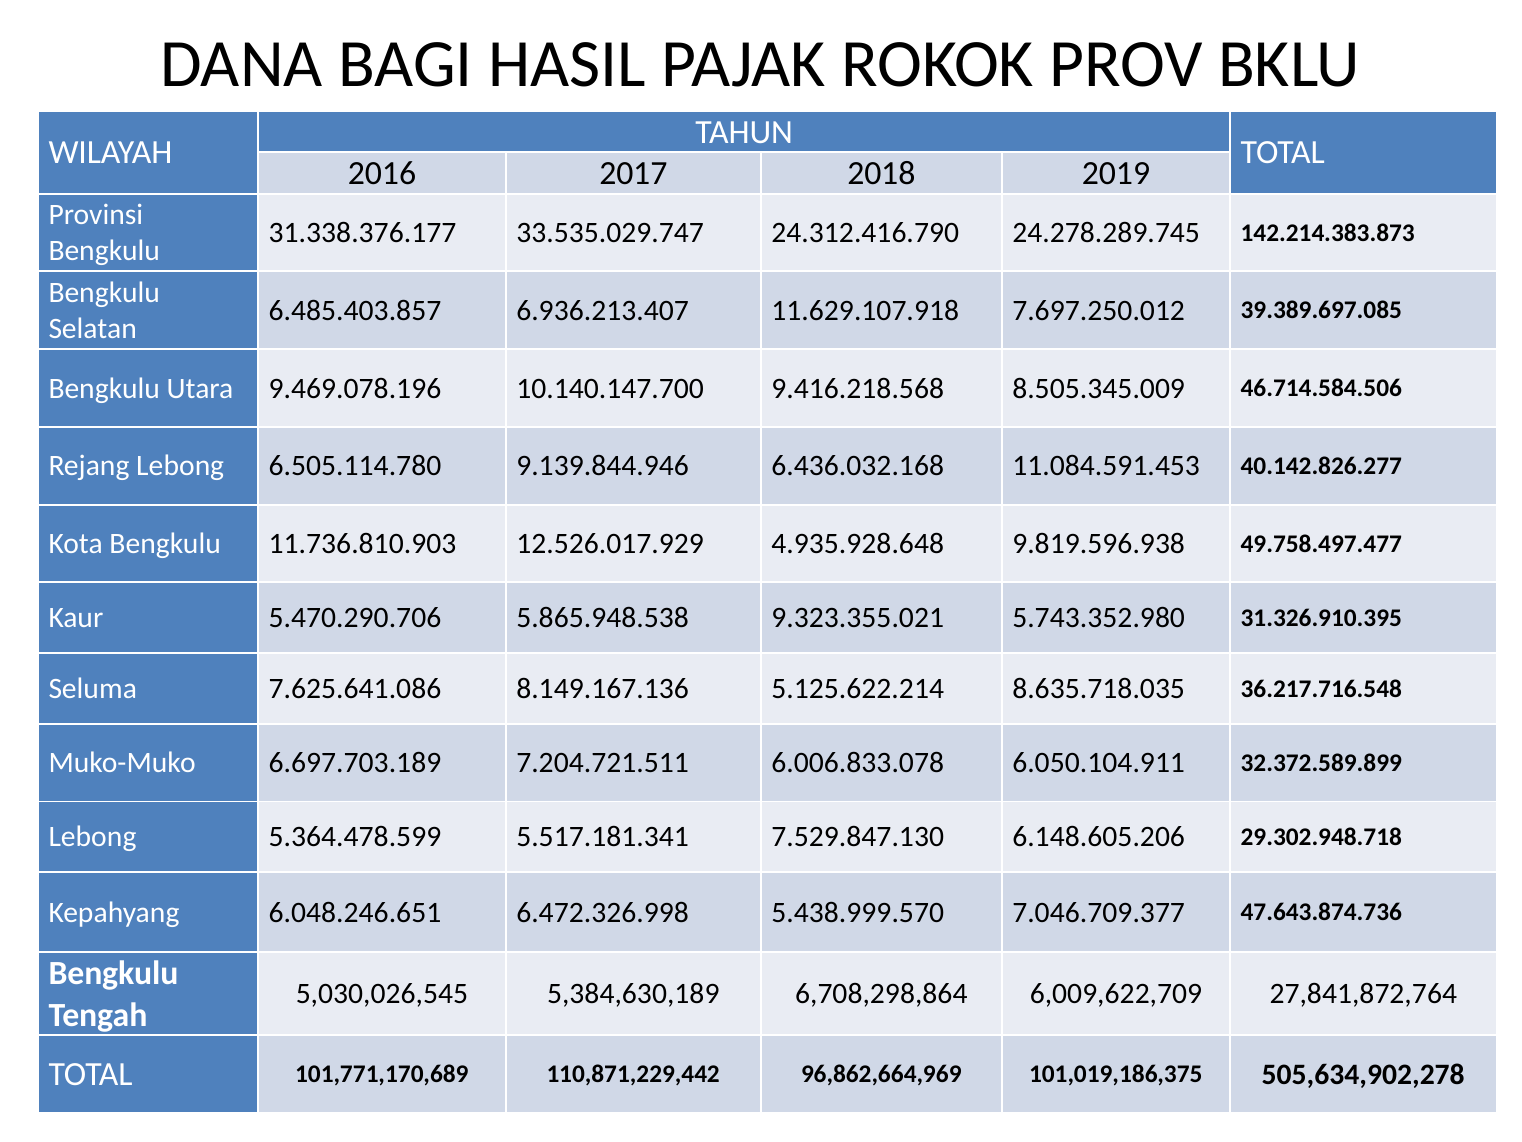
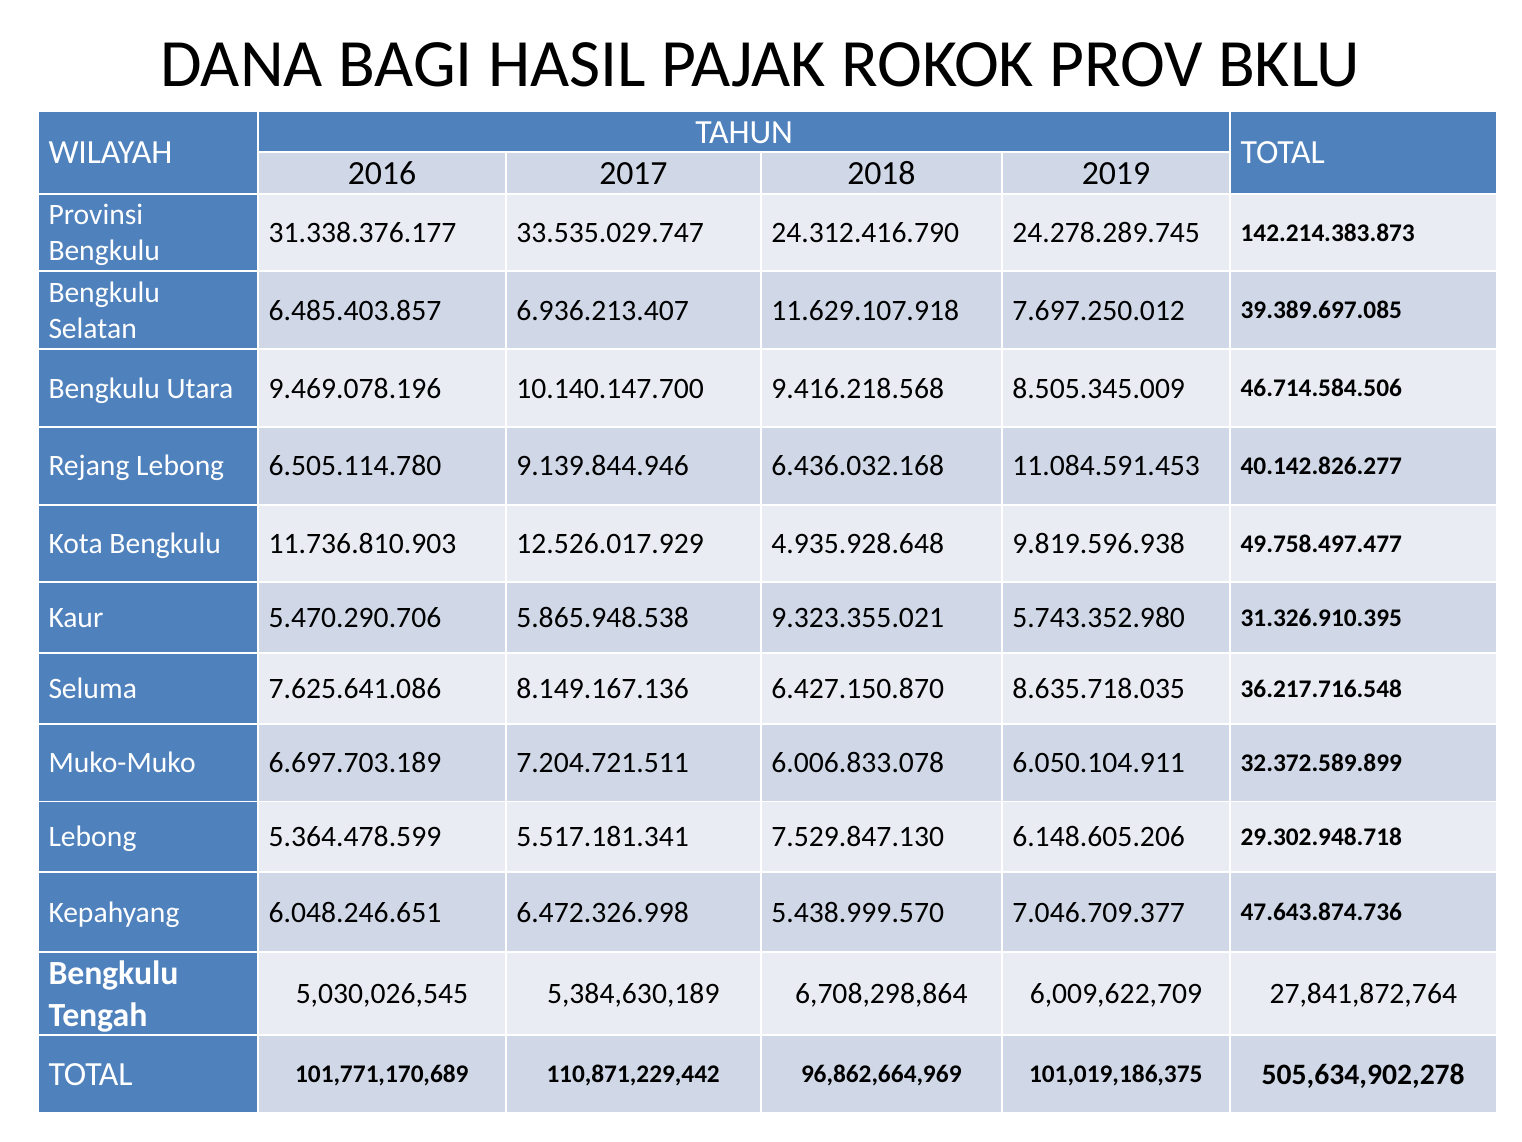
5.125.622.214: 5.125.622.214 -> 6.427.150.870 (858, 688)
